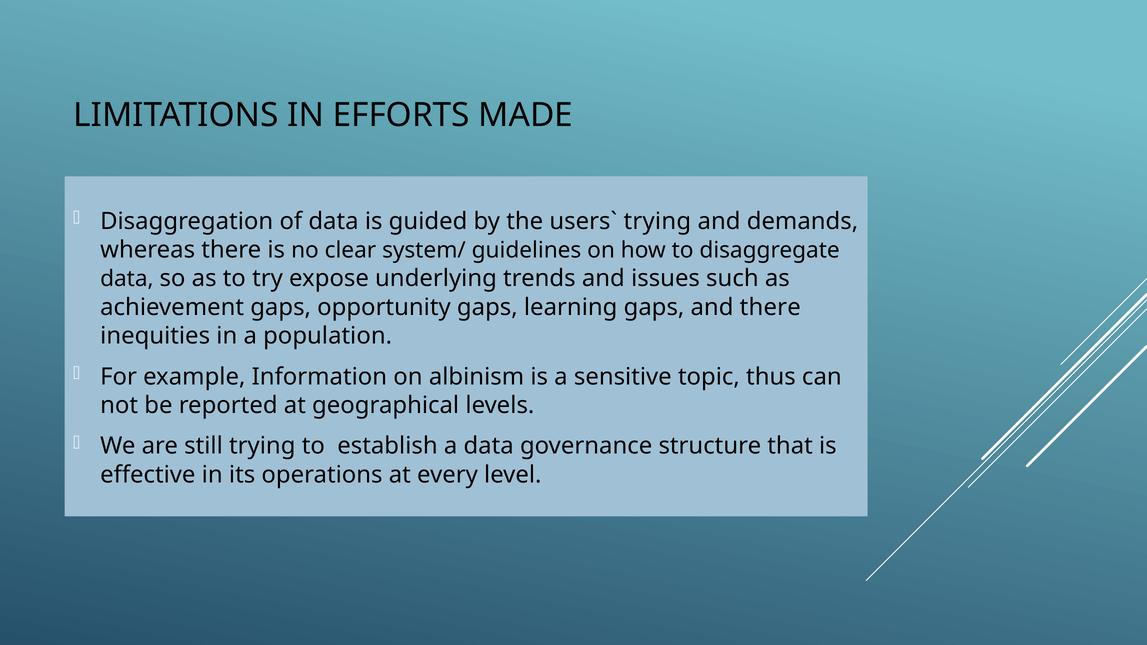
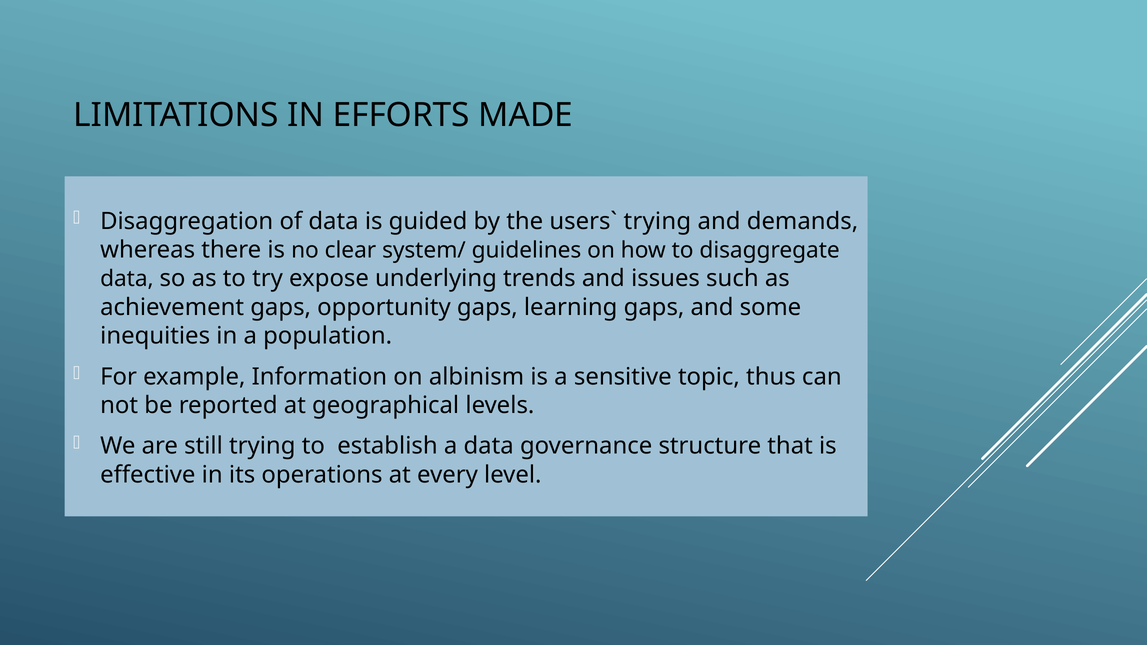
and there: there -> some (770, 307)
